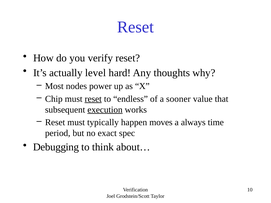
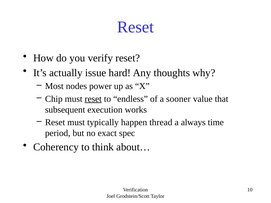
level: level -> issue (96, 73)
execution underline: present -> none (105, 110)
moves: moves -> thread (161, 122)
Debugging: Debugging -> Coherency (56, 147)
